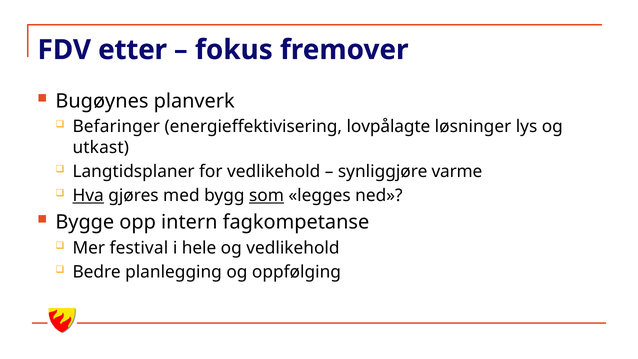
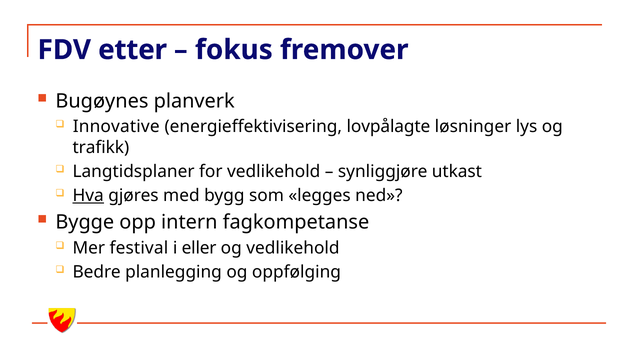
Befaringer: Befaringer -> Innovative (116, 127)
utkast: utkast -> trafikk (101, 147)
varme: varme -> utkast (457, 171)
som underline: present -> none (266, 196)
hele: hele -> eller (199, 248)
